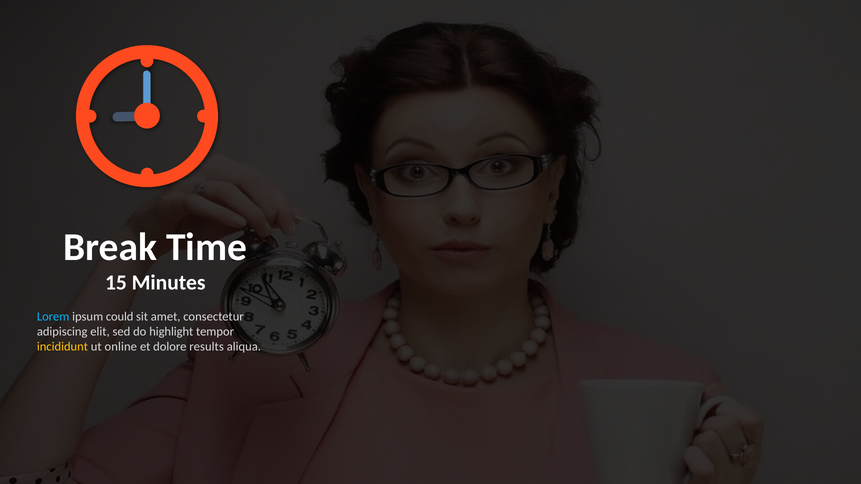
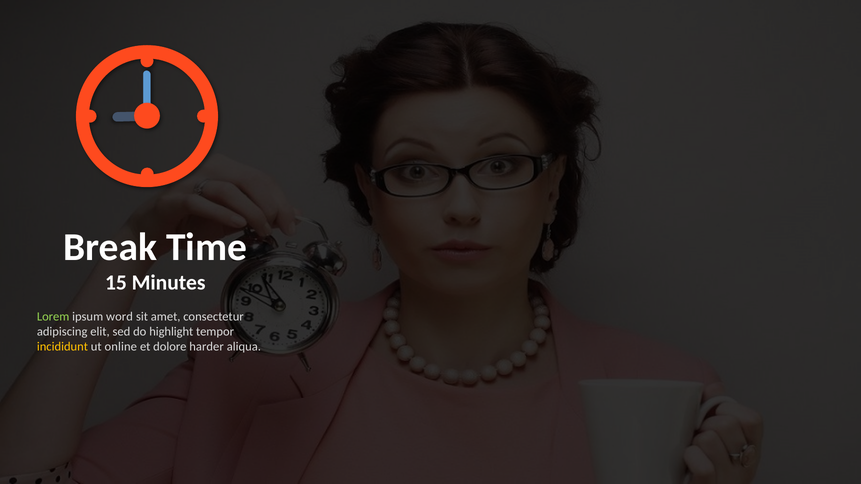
Lorem colour: light blue -> light green (53, 317)
could: could -> word (120, 317)
results: results -> harder (207, 347)
